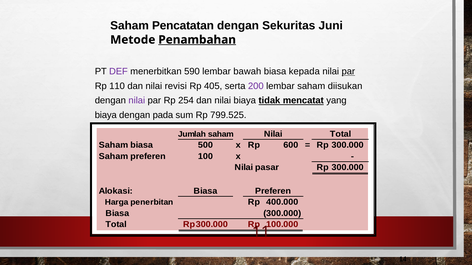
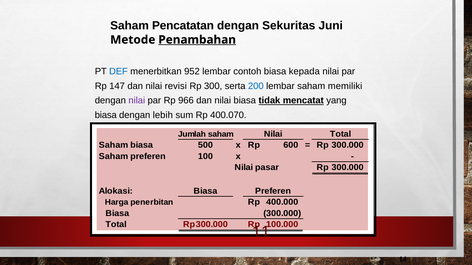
DEF colour: purple -> blue (118, 72)
590: 590 -> 952 (192, 72)
bawah: bawah -> contoh (247, 72)
par underline: present -> none (348, 72)
110: 110 -> 147 (117, 86)
405: 405 -> 300 (213, 86)
200 colour: purple -> blue (256, 86)
diisukan: diisukan -> memiliki (345, 86)
254: 254 -> 966 (186, 101)
nilai biaya: biaya -> biasa (245, 101)
biaya: biaya -> biasa (106, 115)
pada: pada -> lebih (163, 115)
799.525: 799.525 -> 400.070 (228, 115)
